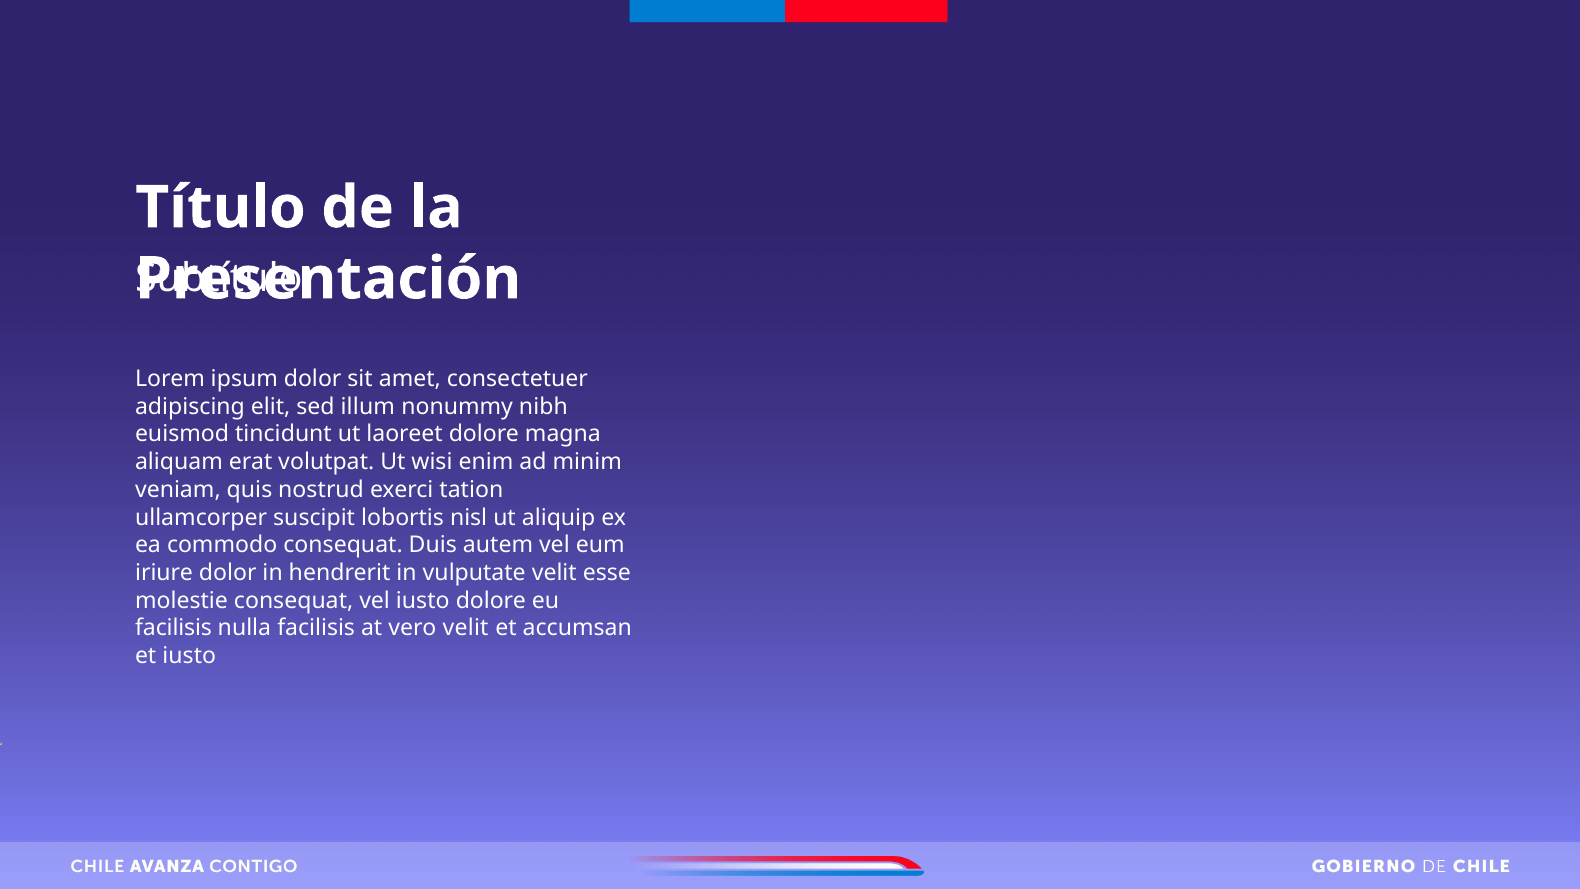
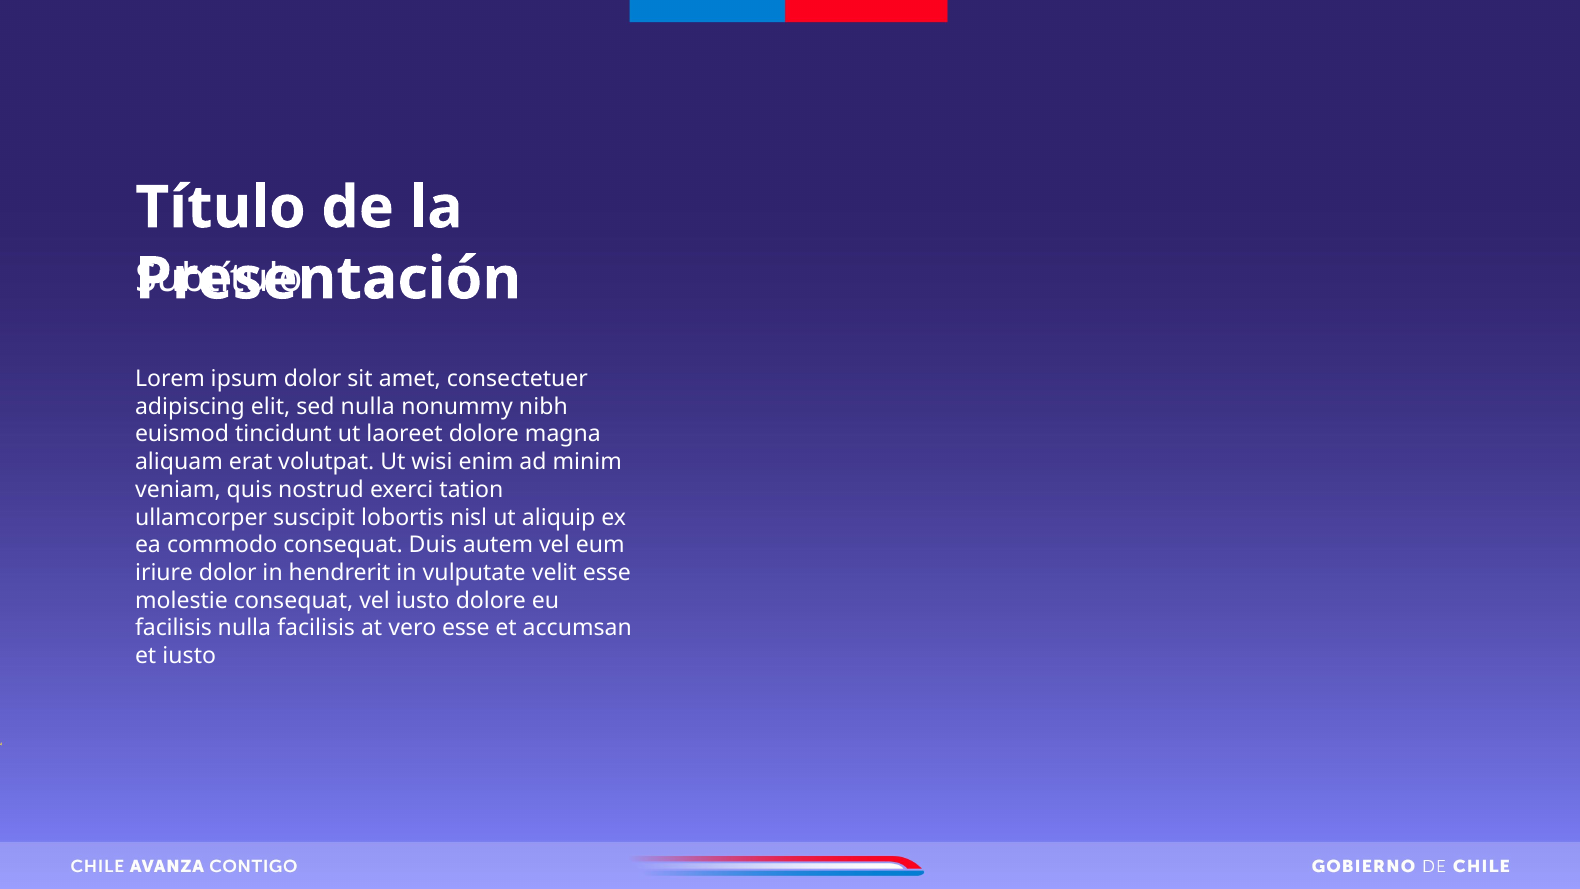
sed illum: illum -> nulla (368, 407)
vero velit: velit -> esse (466, 628)
